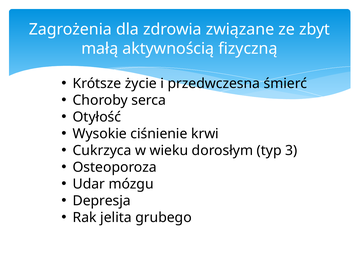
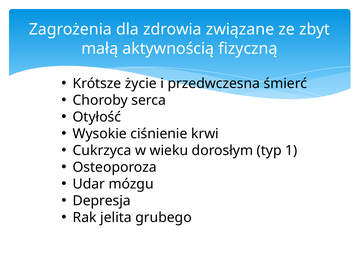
3: 3 -> 1 (291, 151)
